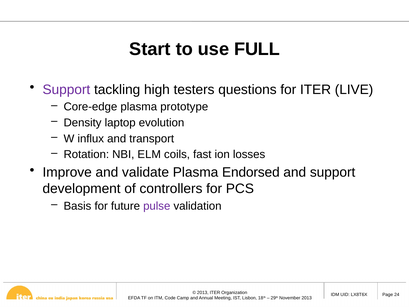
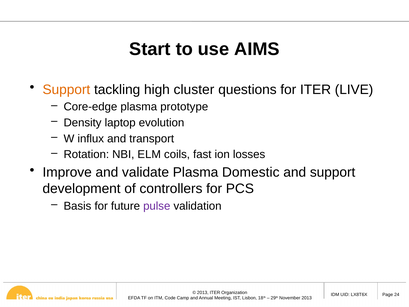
FULL: FULL -> AIMS (257, 49)
Support colour: purple -> orange (66, 90)
testers: testers -> cluster (194, 90)
Endorsed: Endorsed -> Domestic (251, 172)
